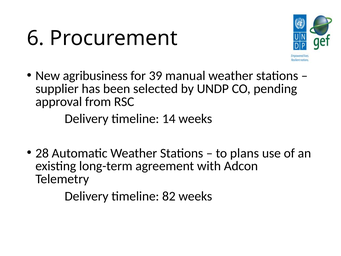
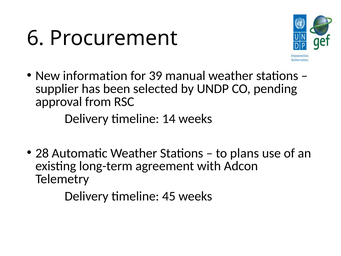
agribusiness: agribusiness -> information (95, 76)
82: 82 -> 45 (169, 196)
